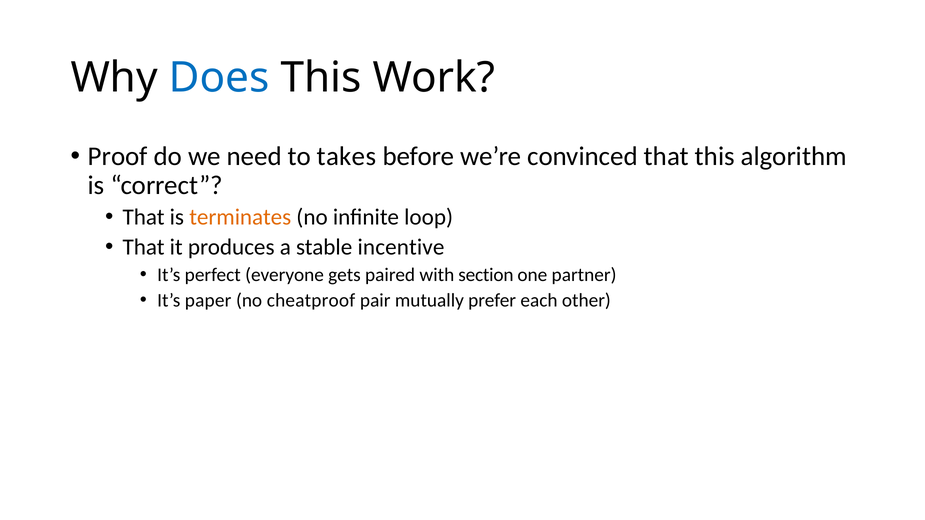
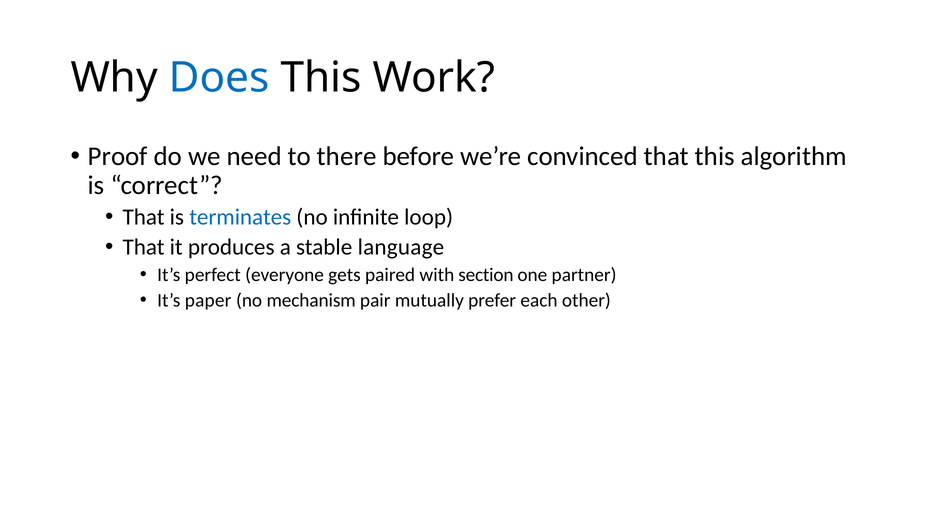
takes: takes -> there (347, 156)
terminates colour: orange -> blue (240, 217)
incentive: incentive -> language (401, 247)
cheatproof: cheatproof -> mechanism (311, 301)
